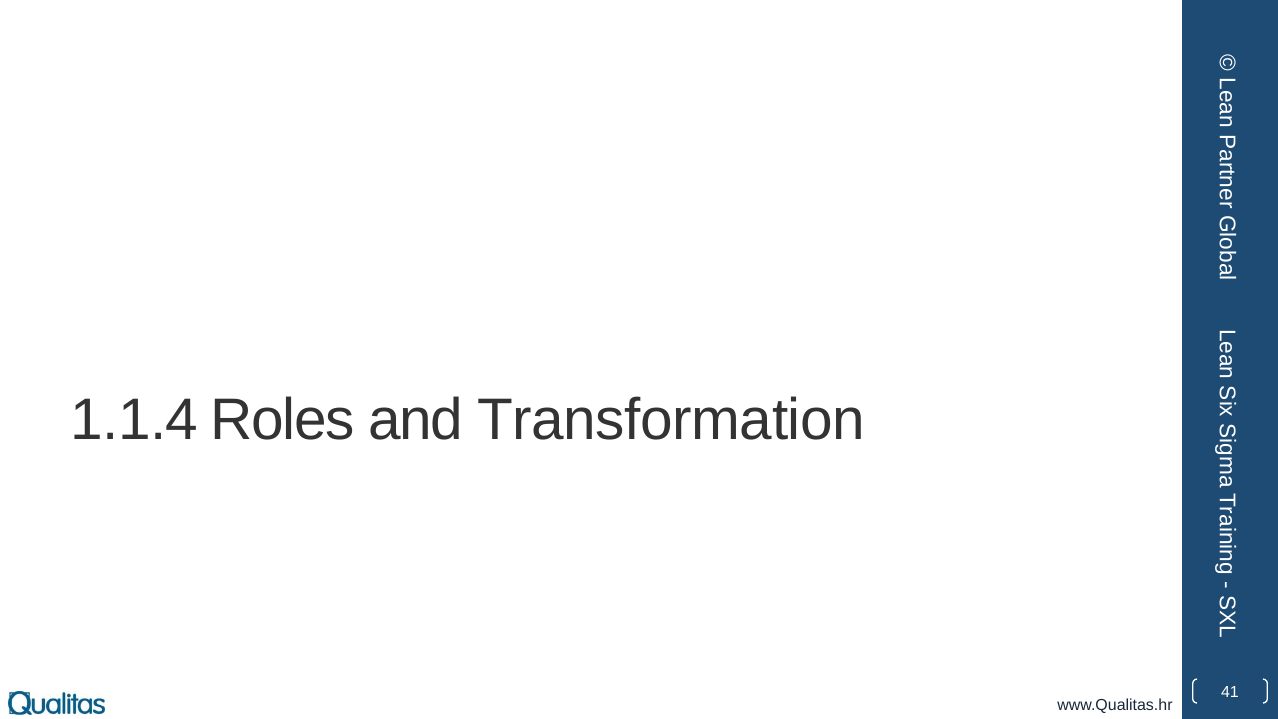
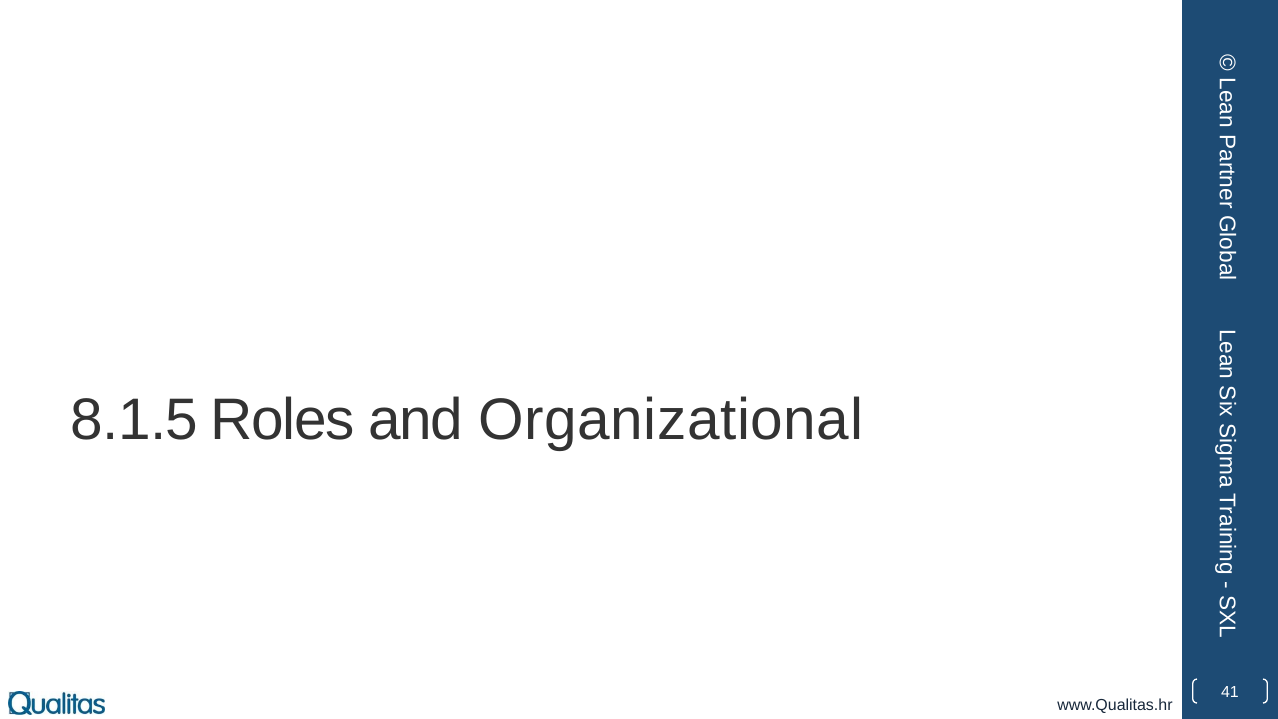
1.1.4: 1.1.4 -> 8.1.5 (134, 420)
Transformation: Transformation -> Organizational (671, 420)
